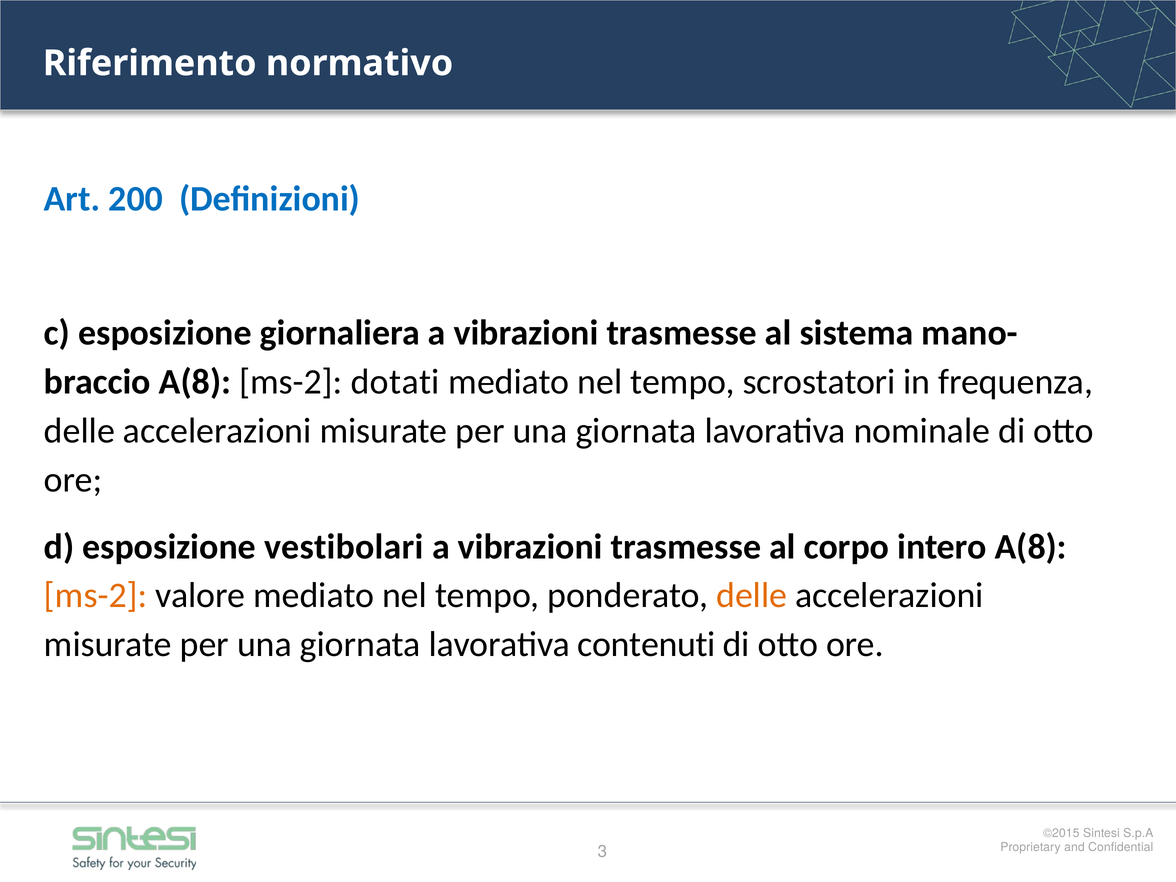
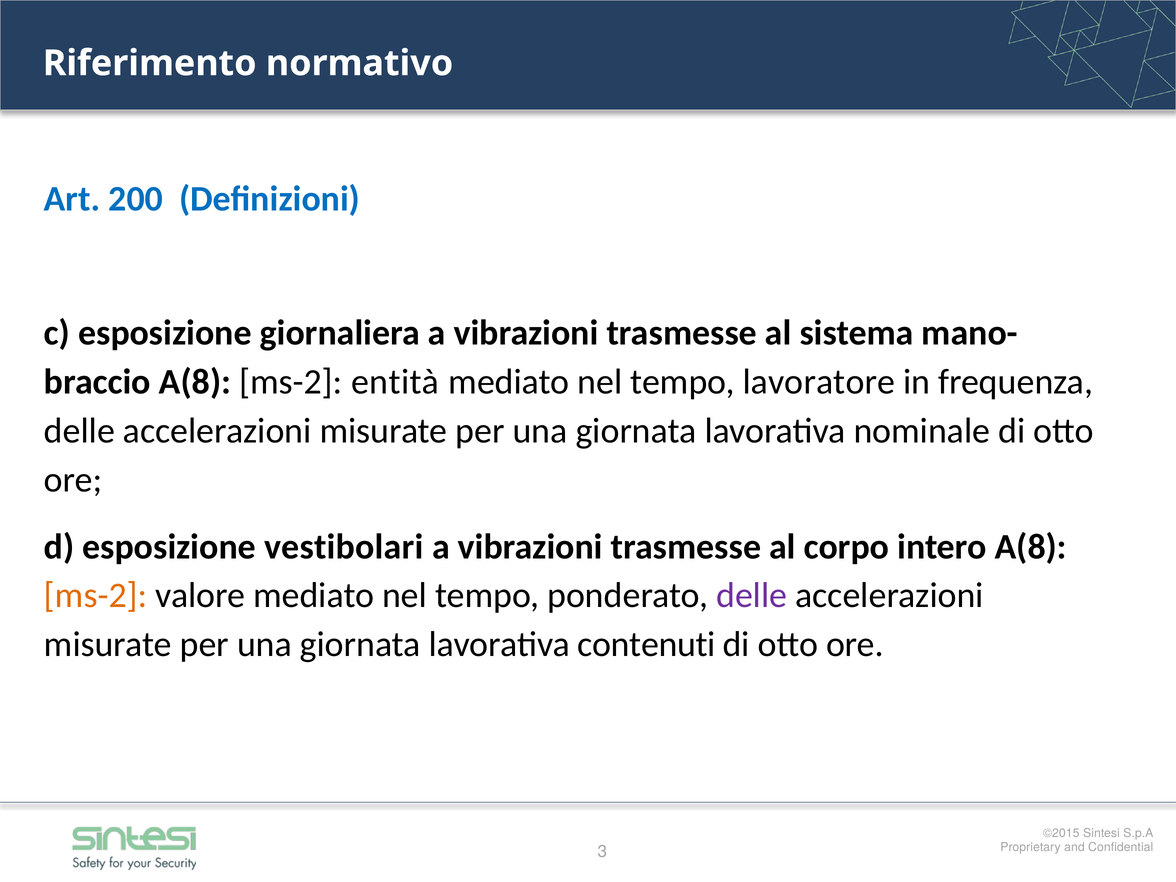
dotati: dotati -> entità (395, 382)
scrostatori: scrostatori -> lavoratore (819, 382)
delle colour: orange -> purple (752, 596)
